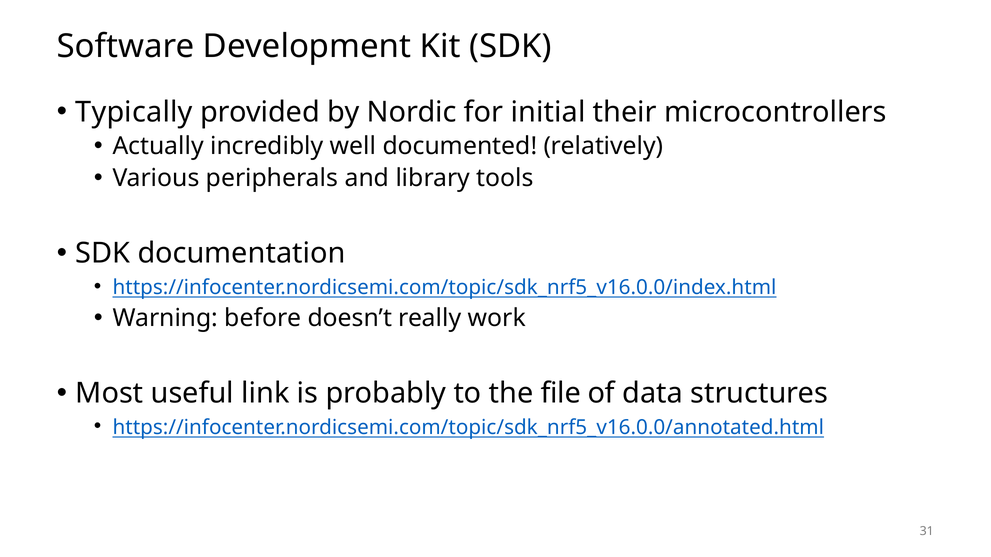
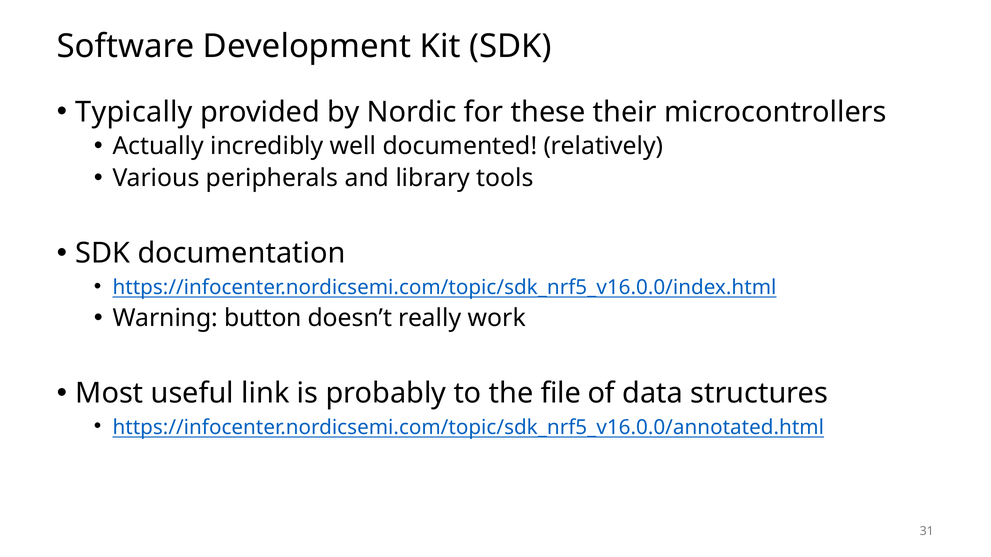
initial: initial -> these (548, 112)
before: before -> button (263, 318)
